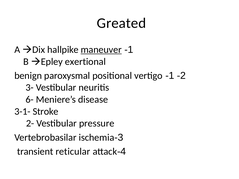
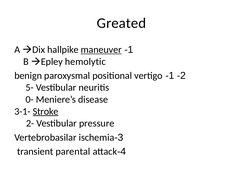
exertional: exertional -> hemolytic (85, 62)
3-: 3- -> 5- (30, 88)
6-: 6- -> 0- (30, 100)
Stroke underline: none -> present (46, 112)
reticular: reticular -> parental (73, 152)
